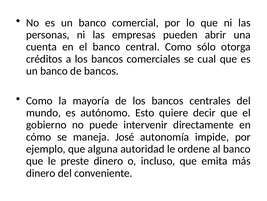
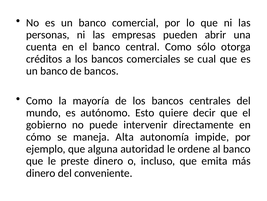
José: José -> Alta (125, 136)
